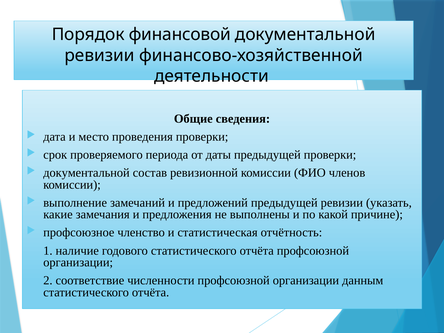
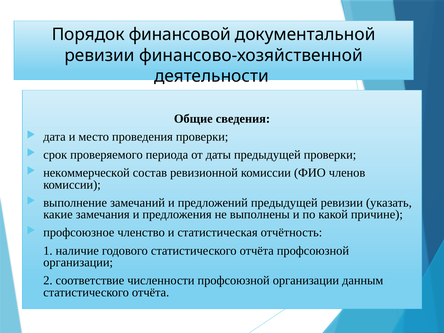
документальной: документальной -> некоммерческой (87, 173)
